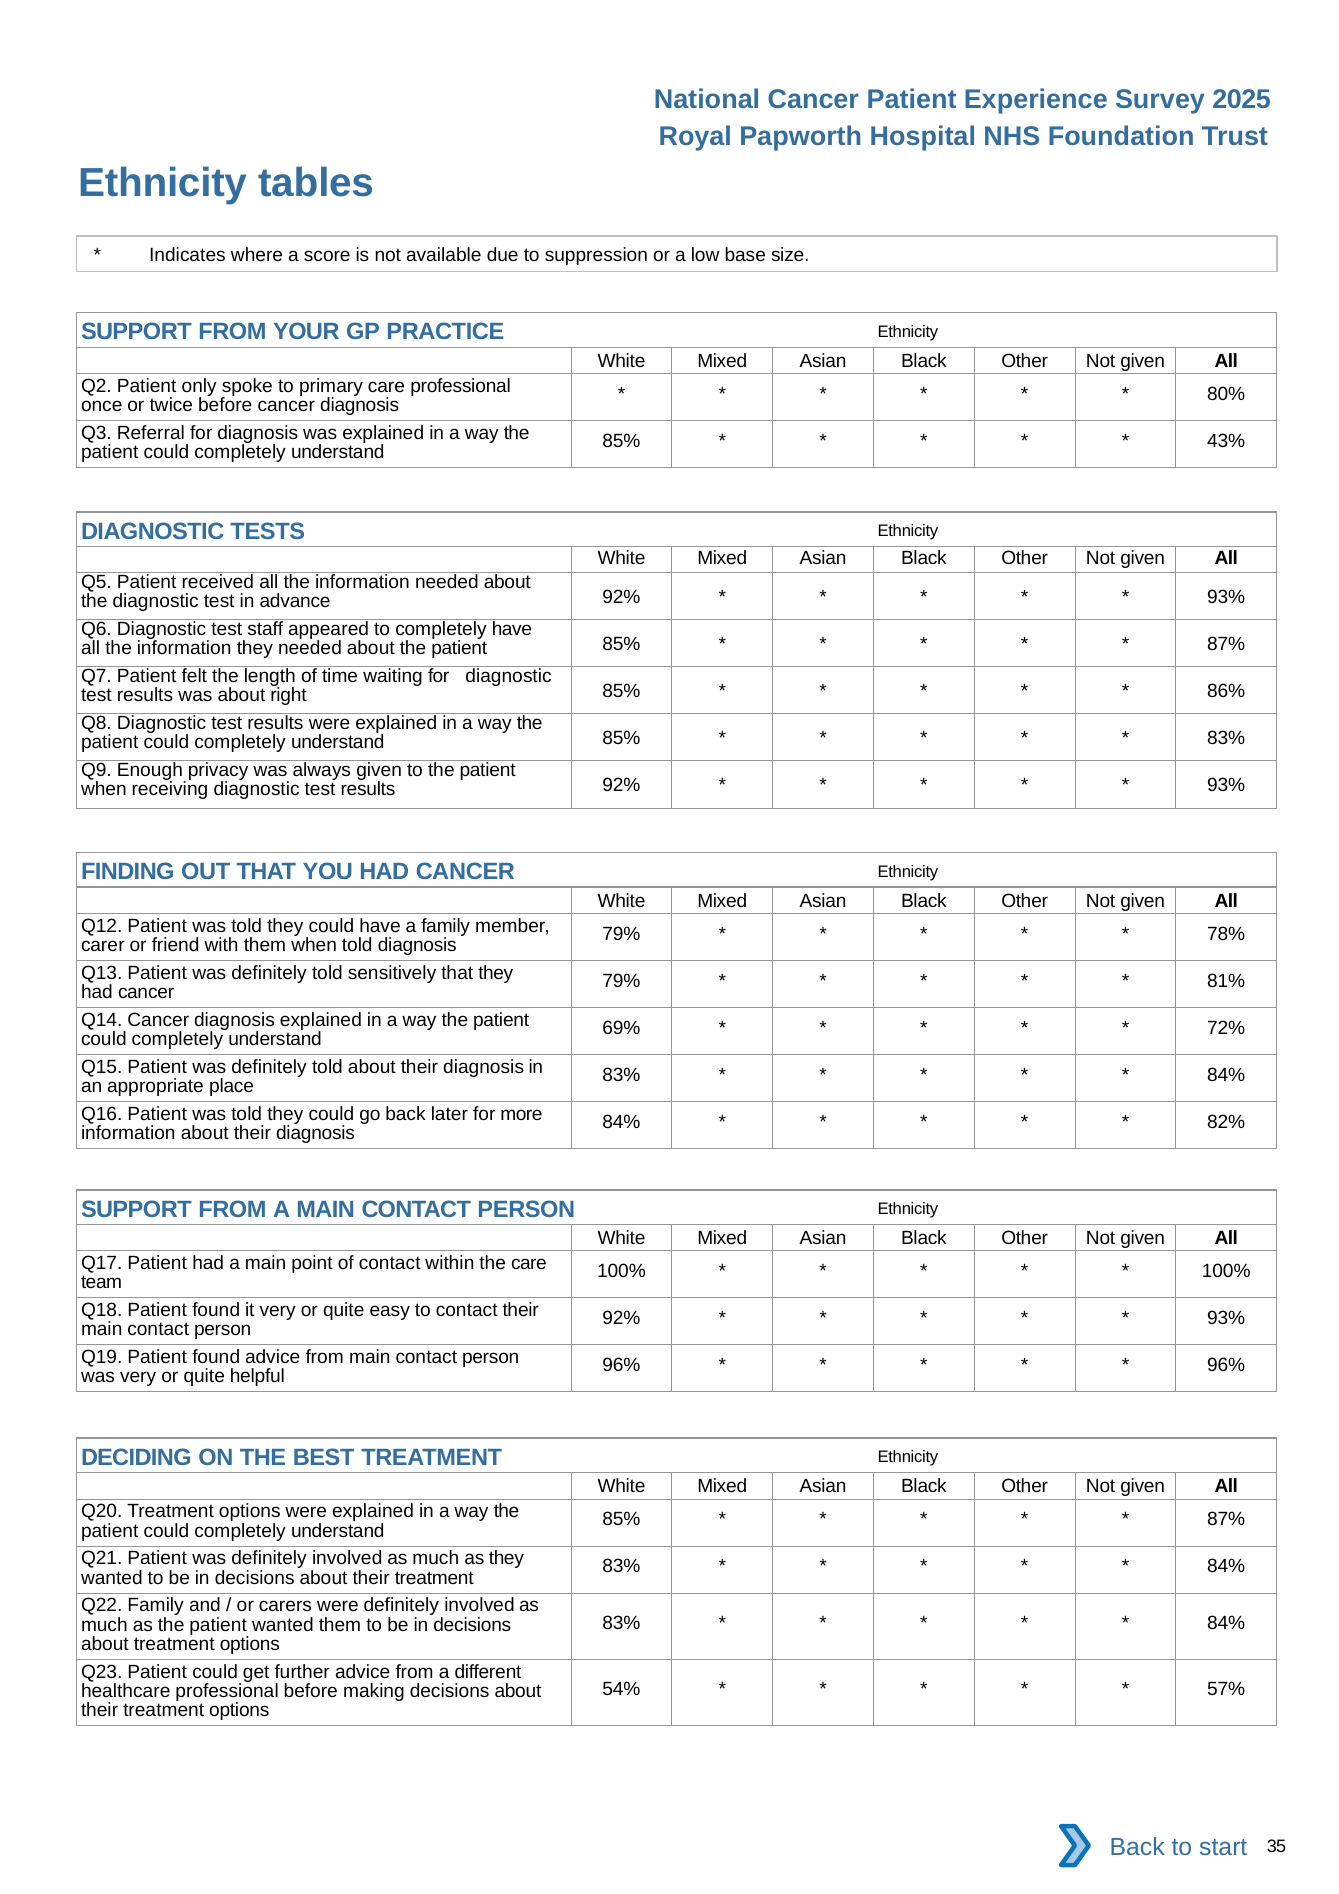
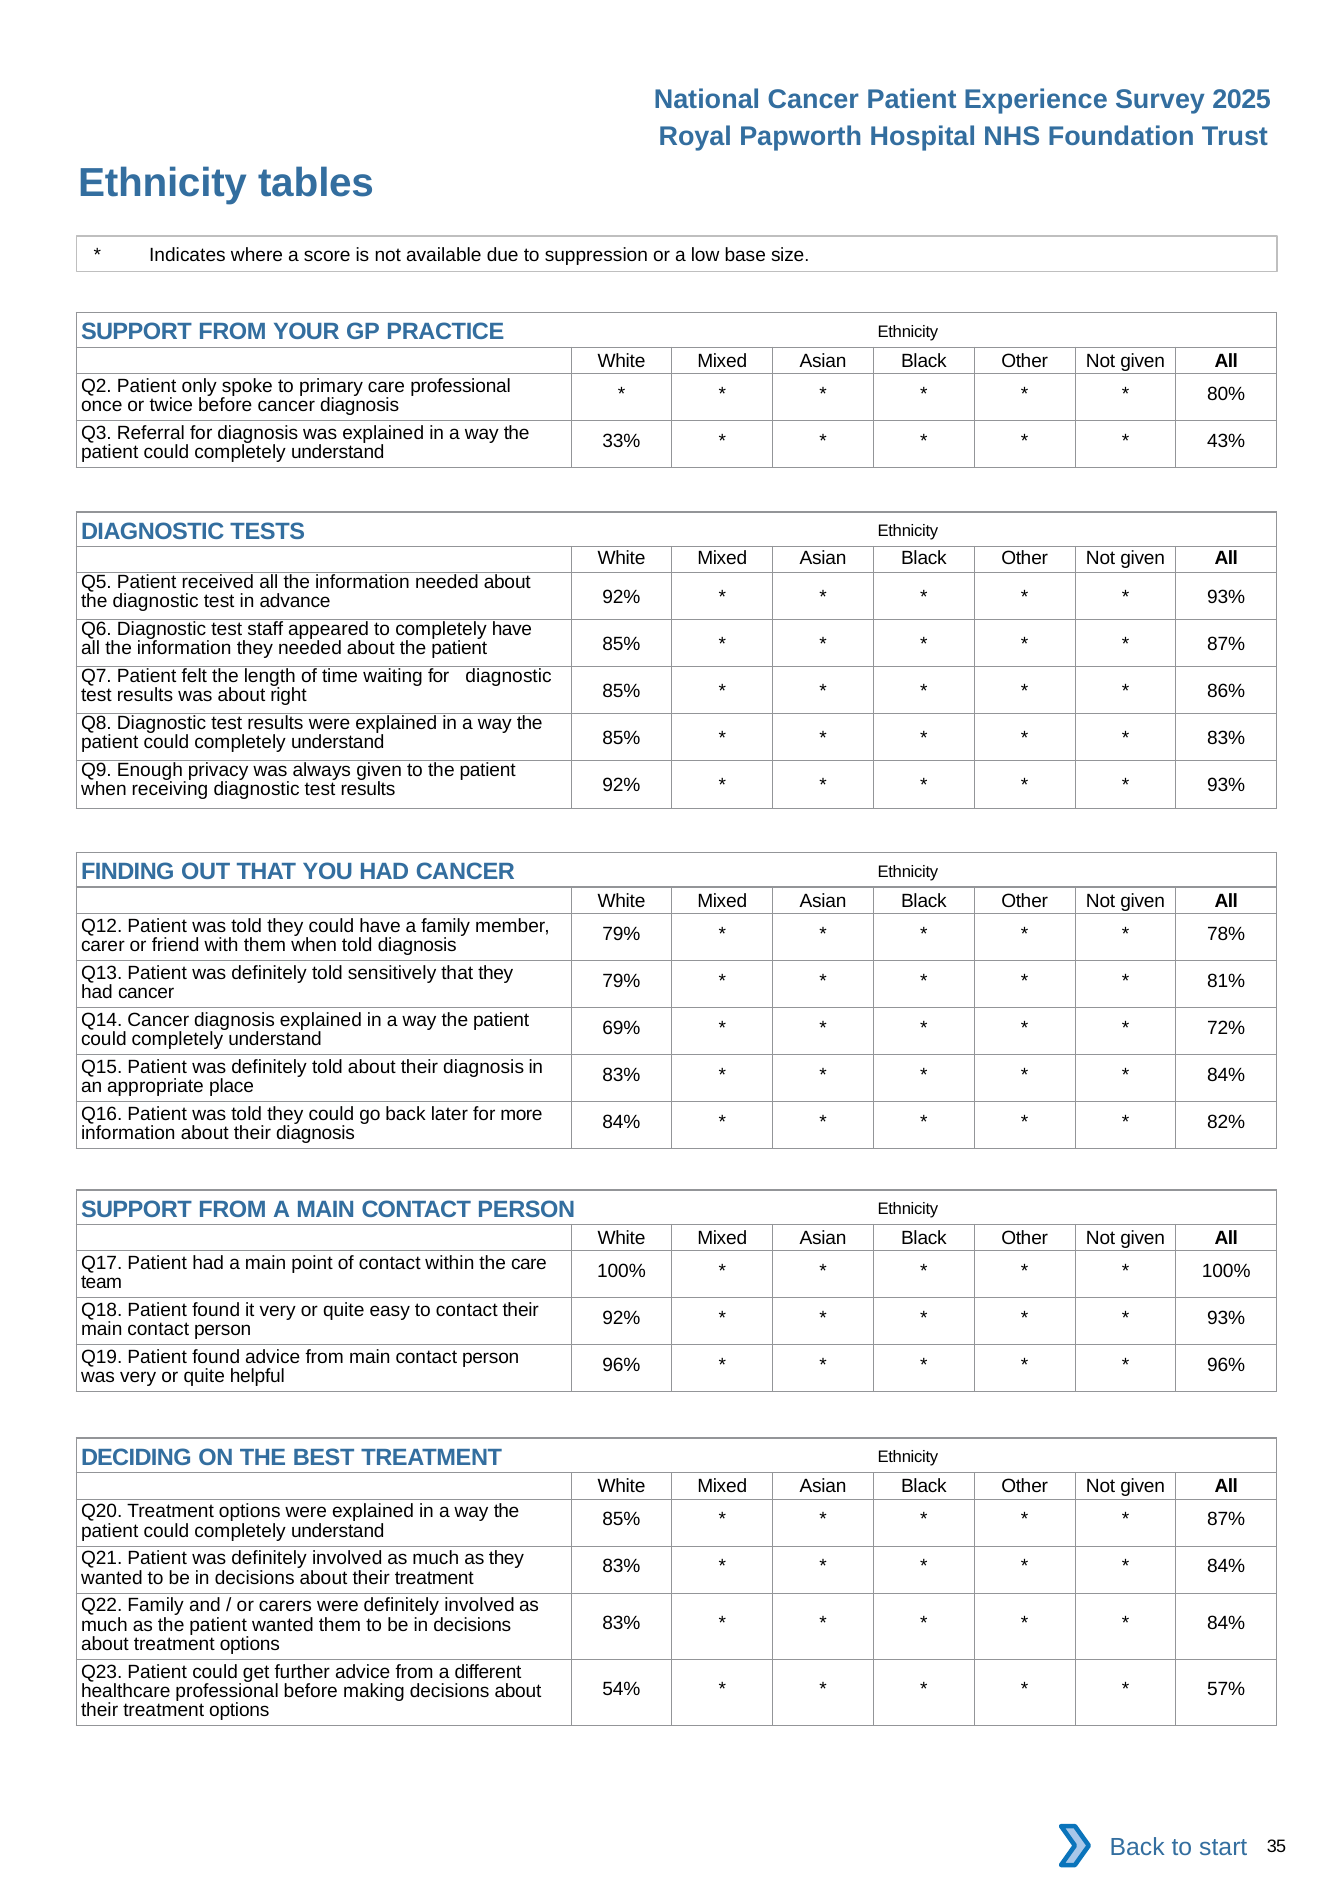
85%: 85% -> 33% (621, 441)
